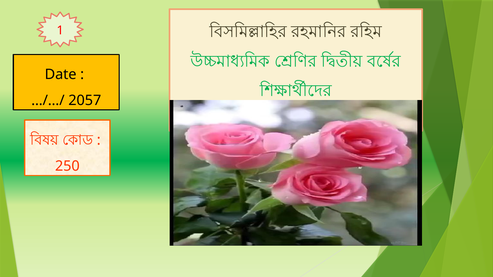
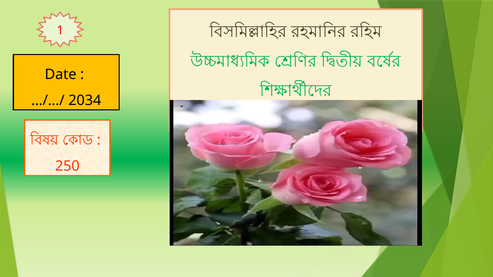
2057: 2057 -> 2034 (85, 100)
